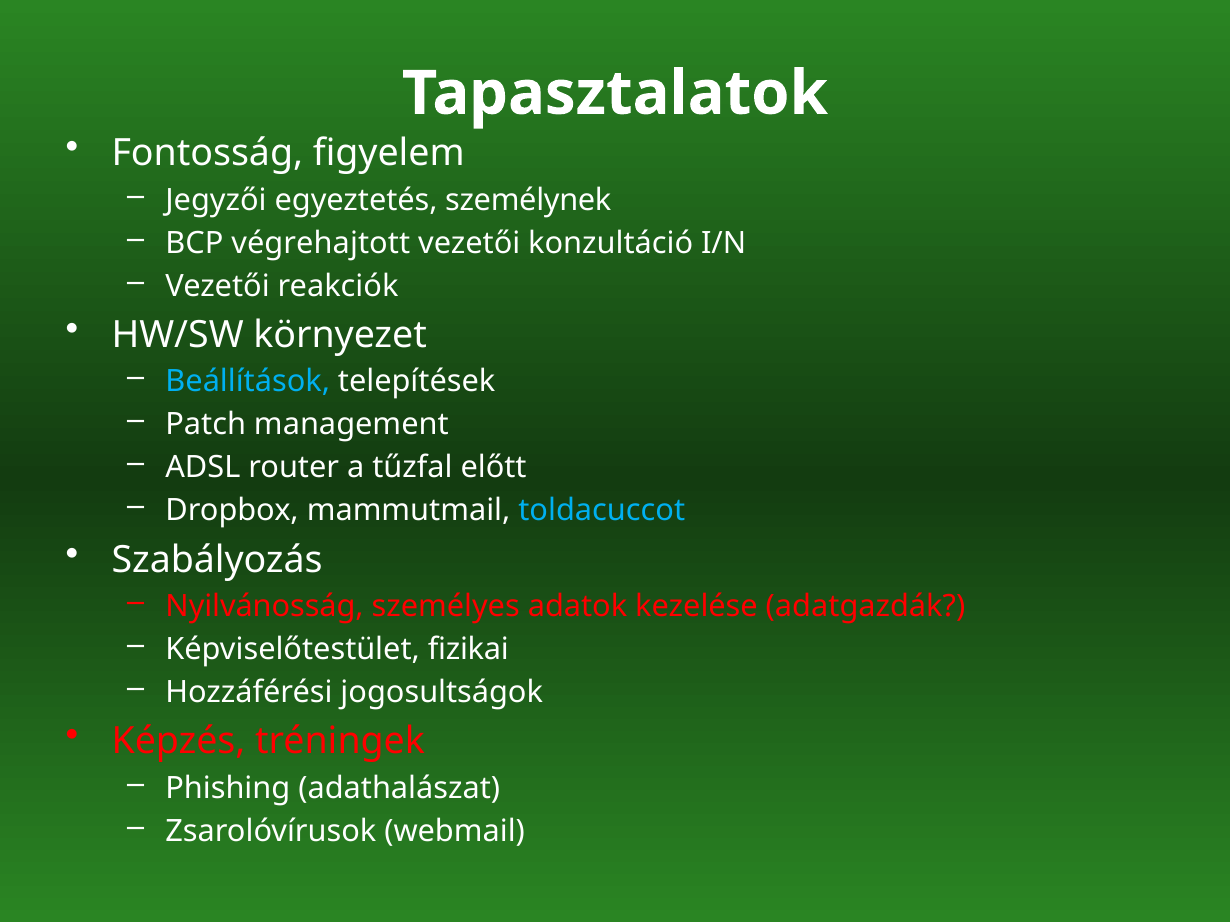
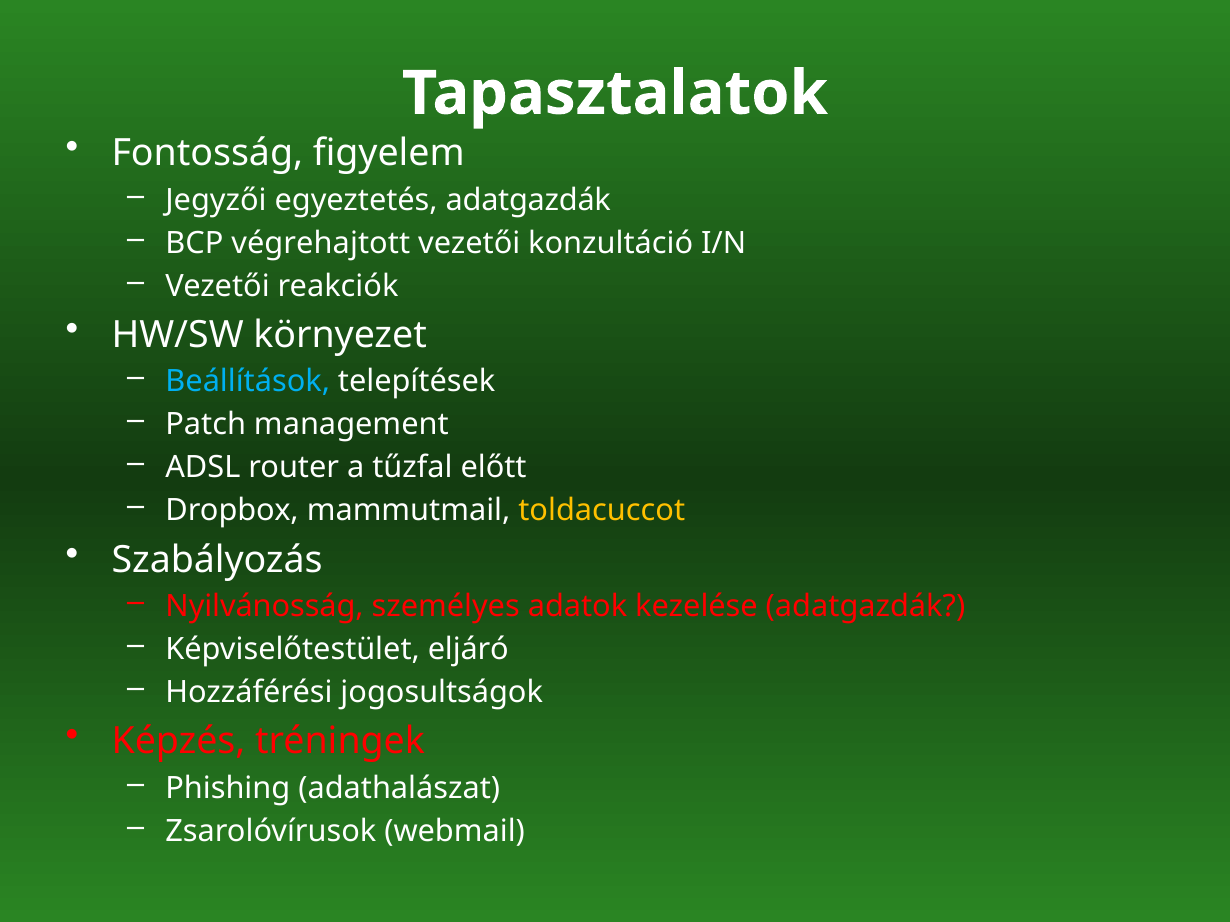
egyeztetés személynek: személynek -> adatgazdák (528, 200)
toldacuccot colour: light blue -> yellow (602, 511)
fizikai: fizikai -> eljáró (468, 650)
